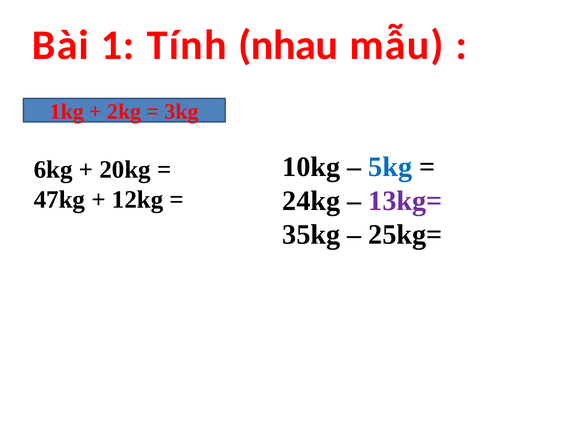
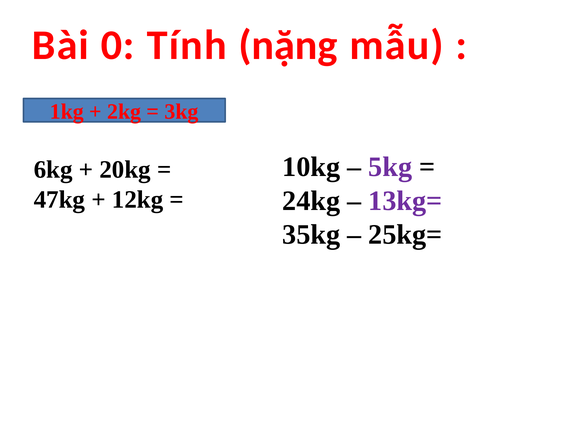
1: 1 -> 0 (118, 45)
nhau: nhau -> nặng (288, 45)
5kg colour: blue -> purple (390, 167)
